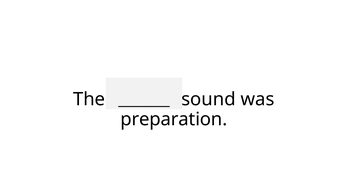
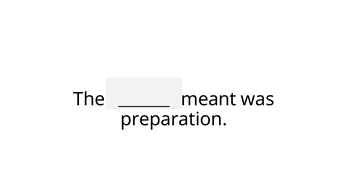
sound: sound -> meant (209, 99)
